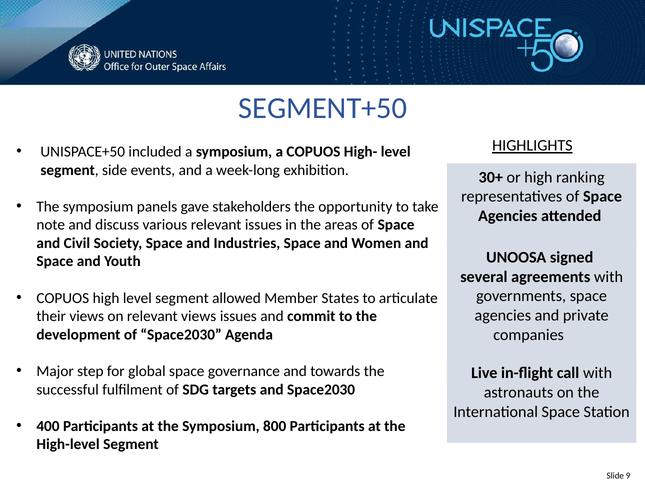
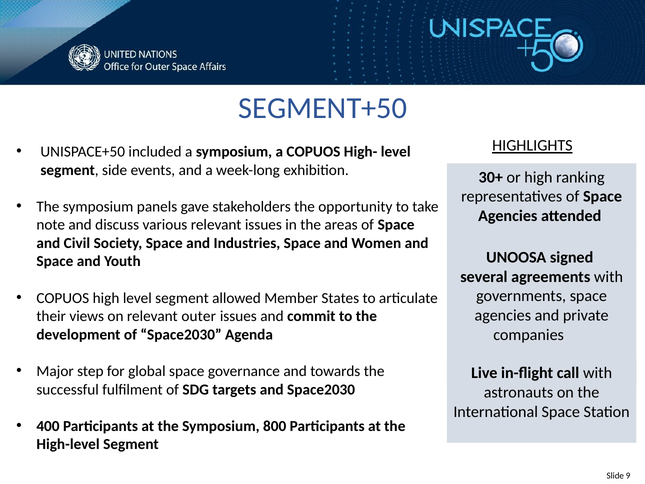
relevant views: views -> outer (199, 316)
